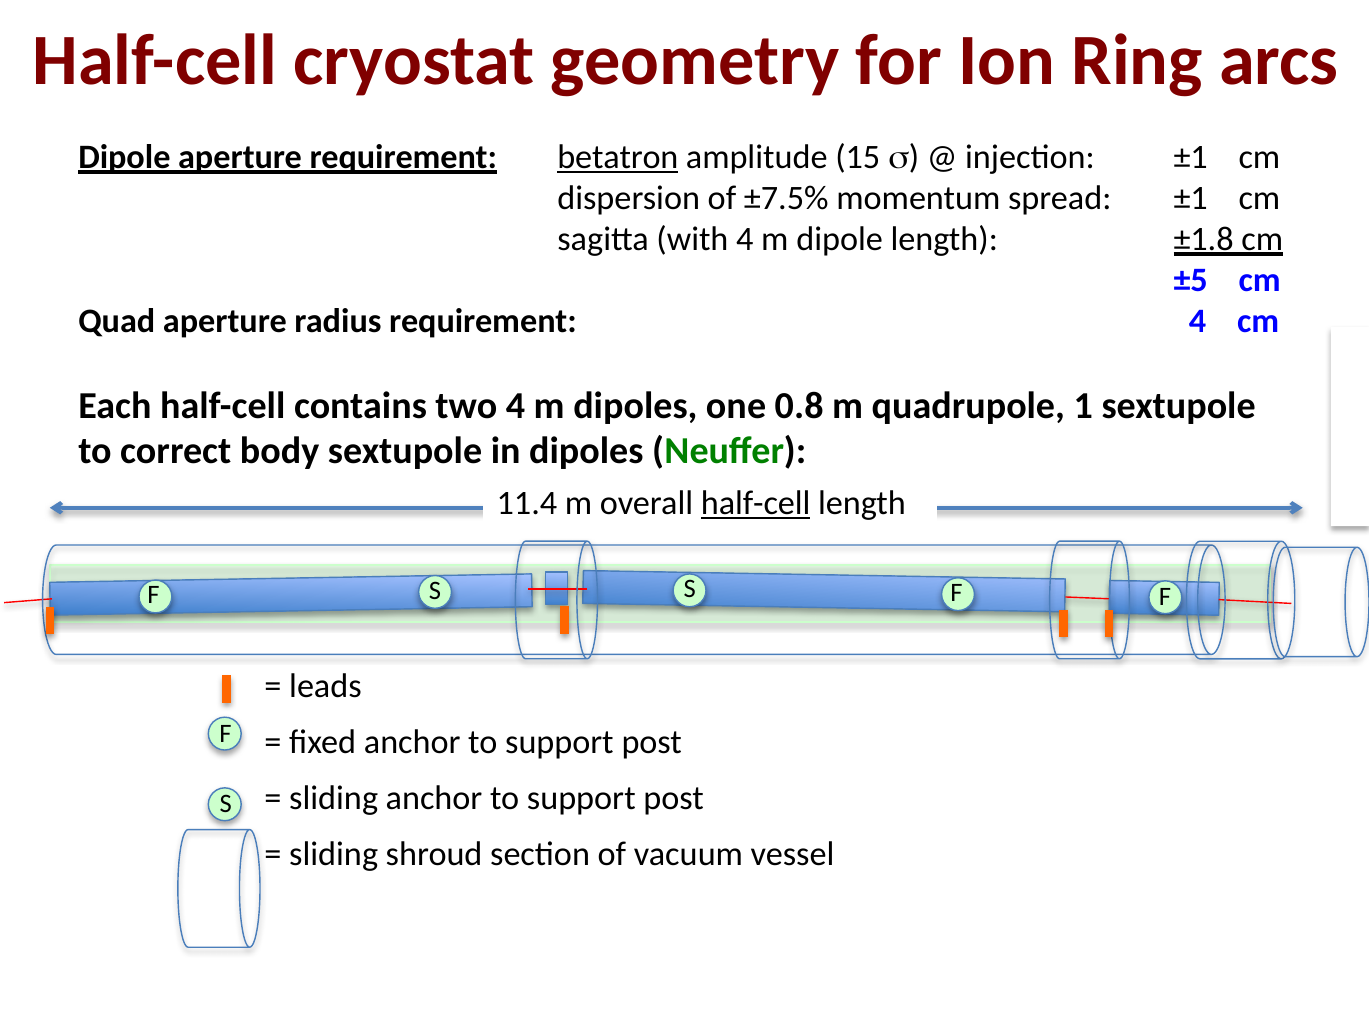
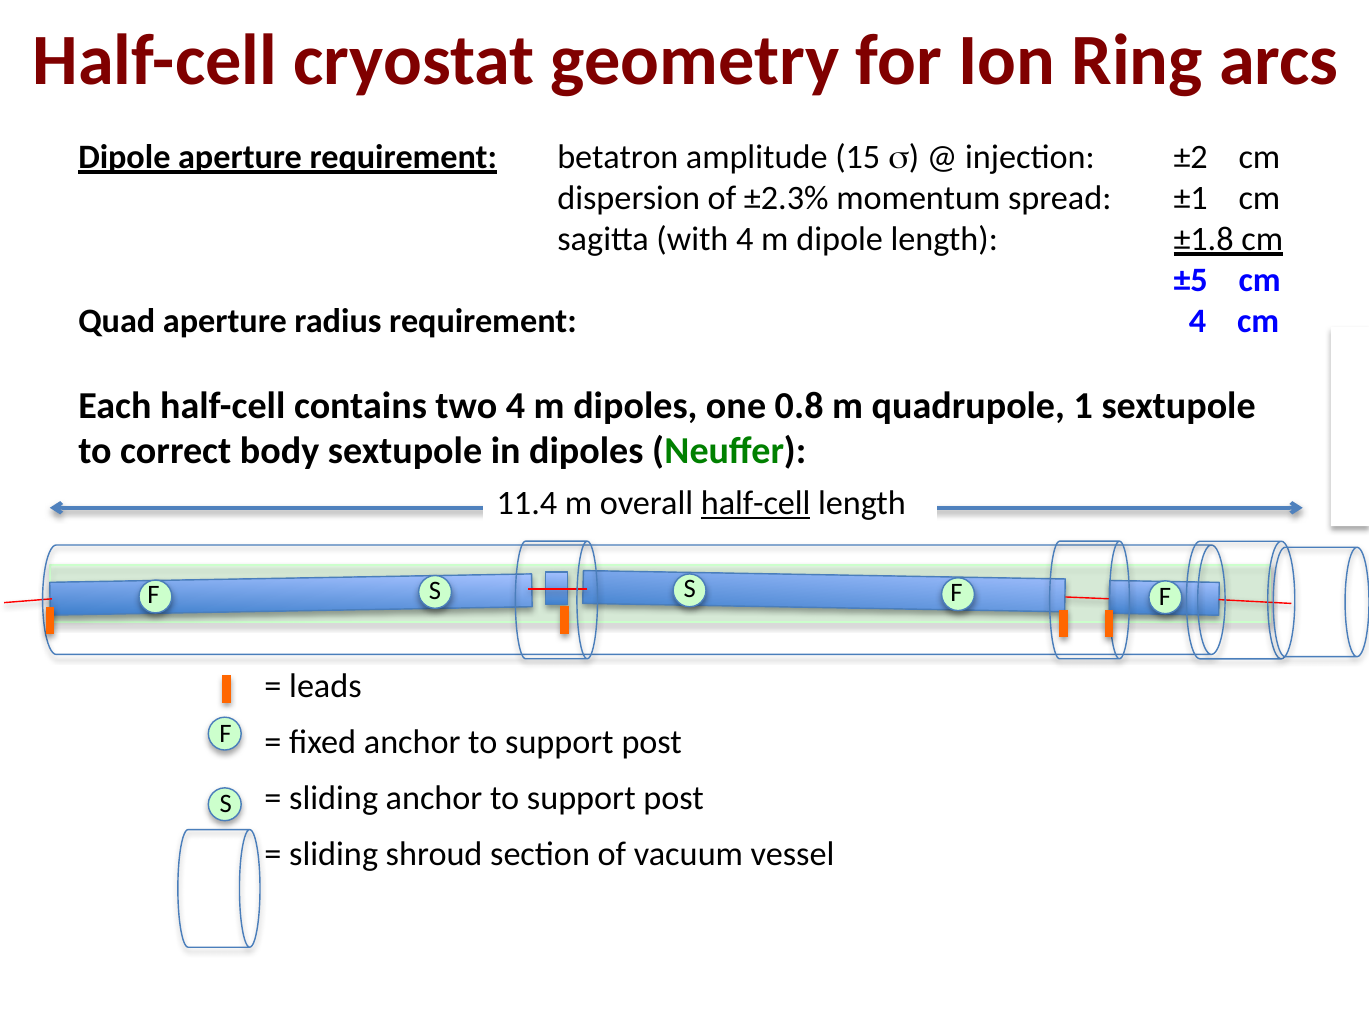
betatron underline: present -> none (618, 157)
injection ±1: ±1 -> ±2 (1191, 157)
±7.5%: ±7.5% -> ±2.3% (786, 198)
